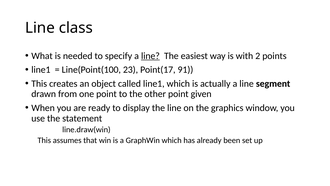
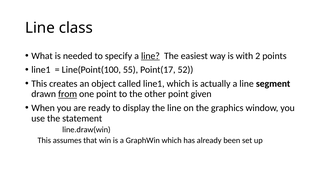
23: 23 -> 55 (131, 70)
91: 91 -> 52 (185, 70)
from underline: none -> present (68, 94)
